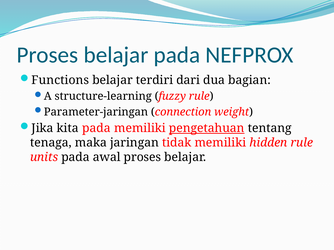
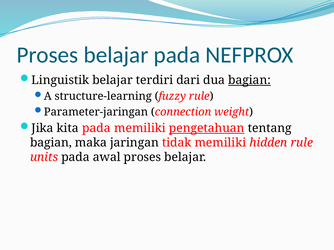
Functions: Functions -> Linguistik (60, 80)
bagian underline: none -> present (249, 80)
tenaga: tenaga -> bagian (51, 143)
